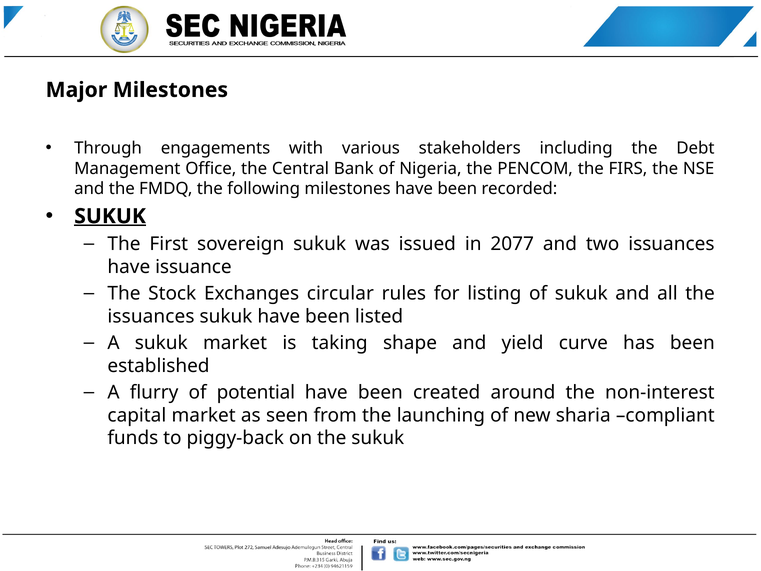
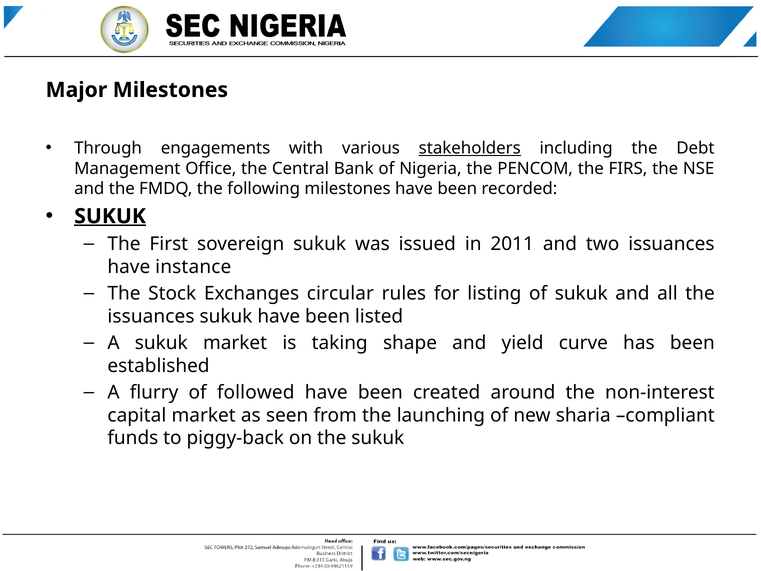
stakeholders underline: none -> present (470, 148)
2077: 2077 -> 2011 (512, 244)
issuance: issuance -> instance (193, 267)
potential: potential -> followed (256, 392)
